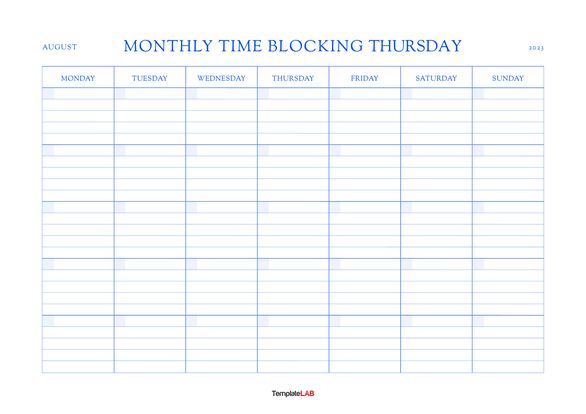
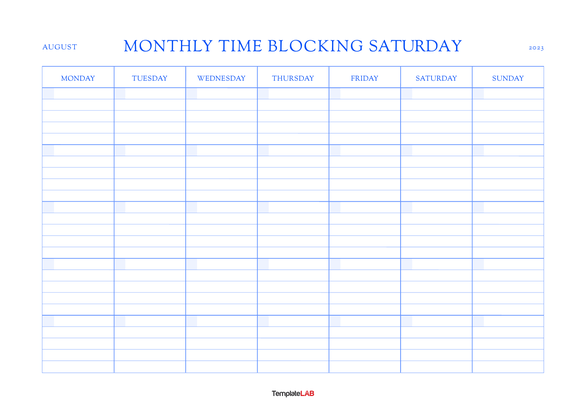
BLOCKING THURSDAY: THURSDAY -> SATURDAY (415, 46)
